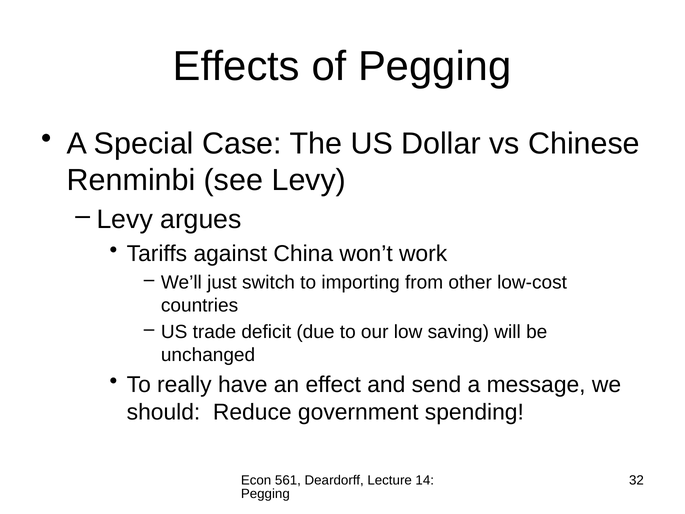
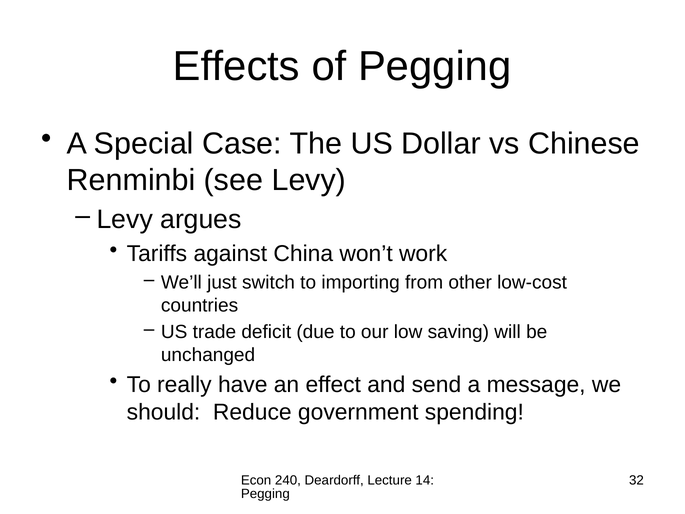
561: 561 -> 240 (288, 480)
